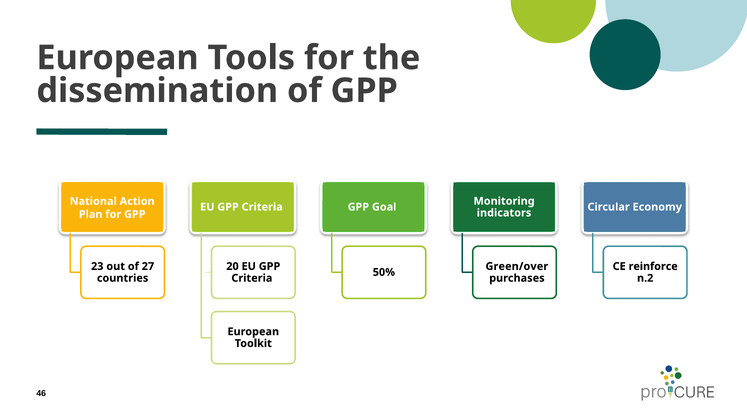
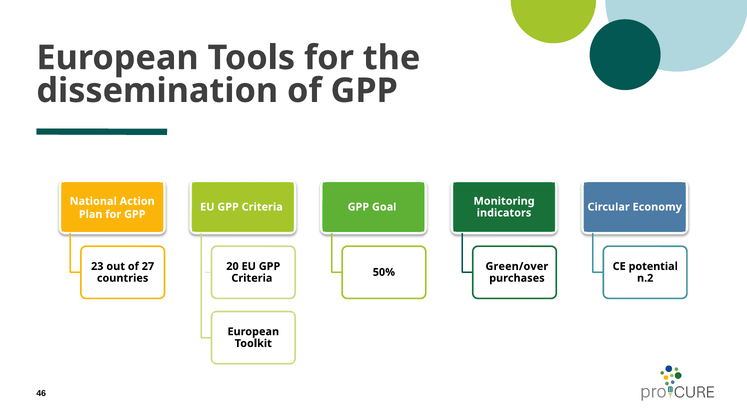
reinforce: reinforce -> potential (653, 266)
